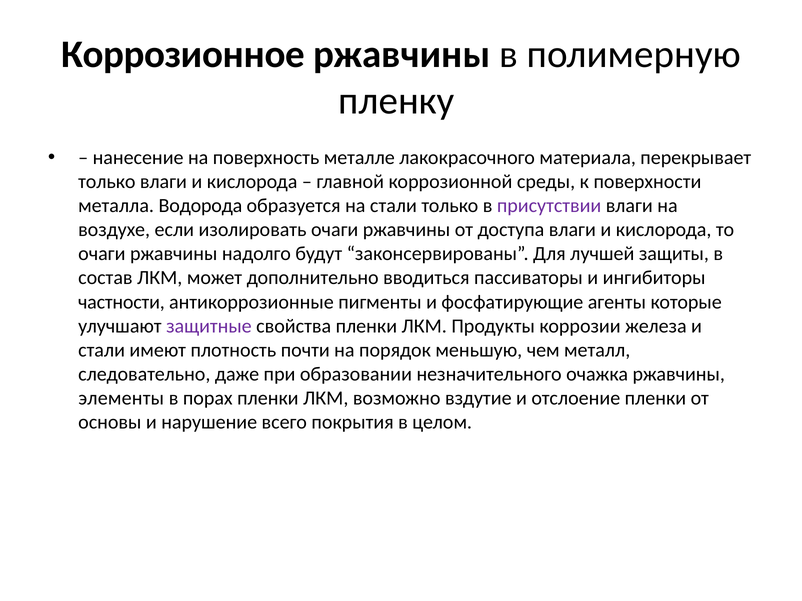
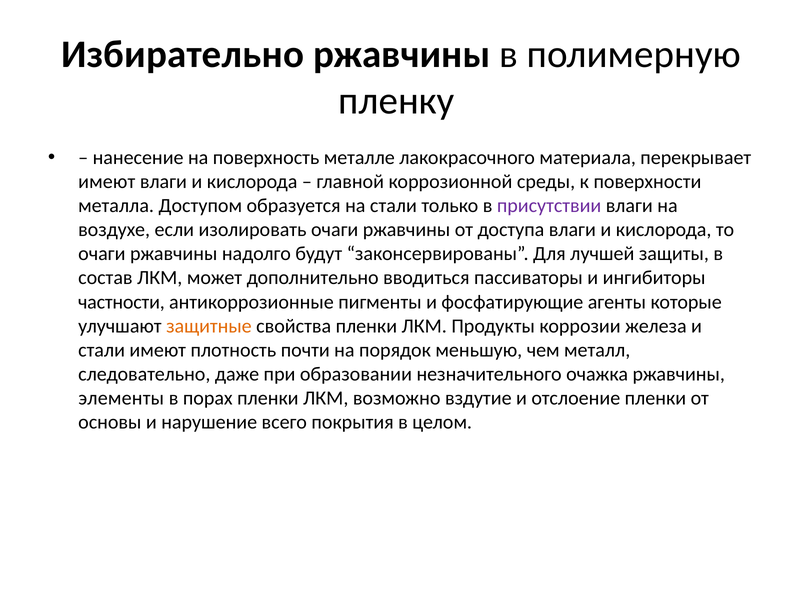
Коррозионное: Коррозионное -> Избирательно (183, 54)
только: только -> имеют (107, 182)
Водорода: Водорода -> Доступом (200, 206)
защитные colour: purple -> orange (209, 326)
